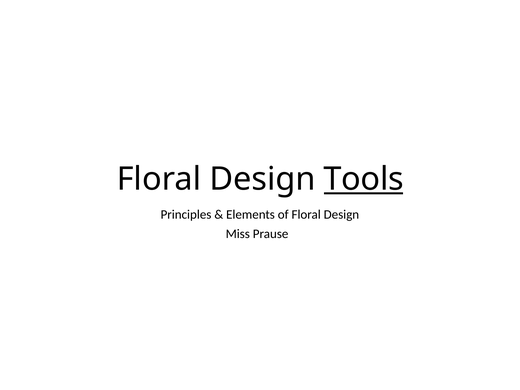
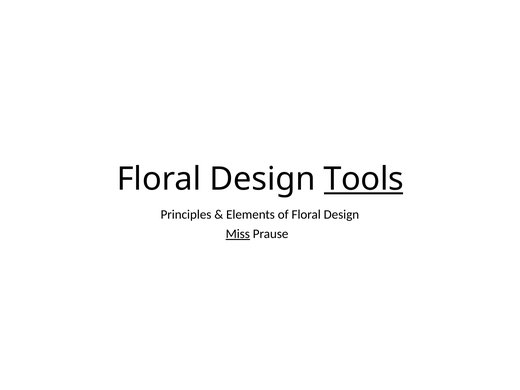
Miss underline: none -> present (238, 234)
